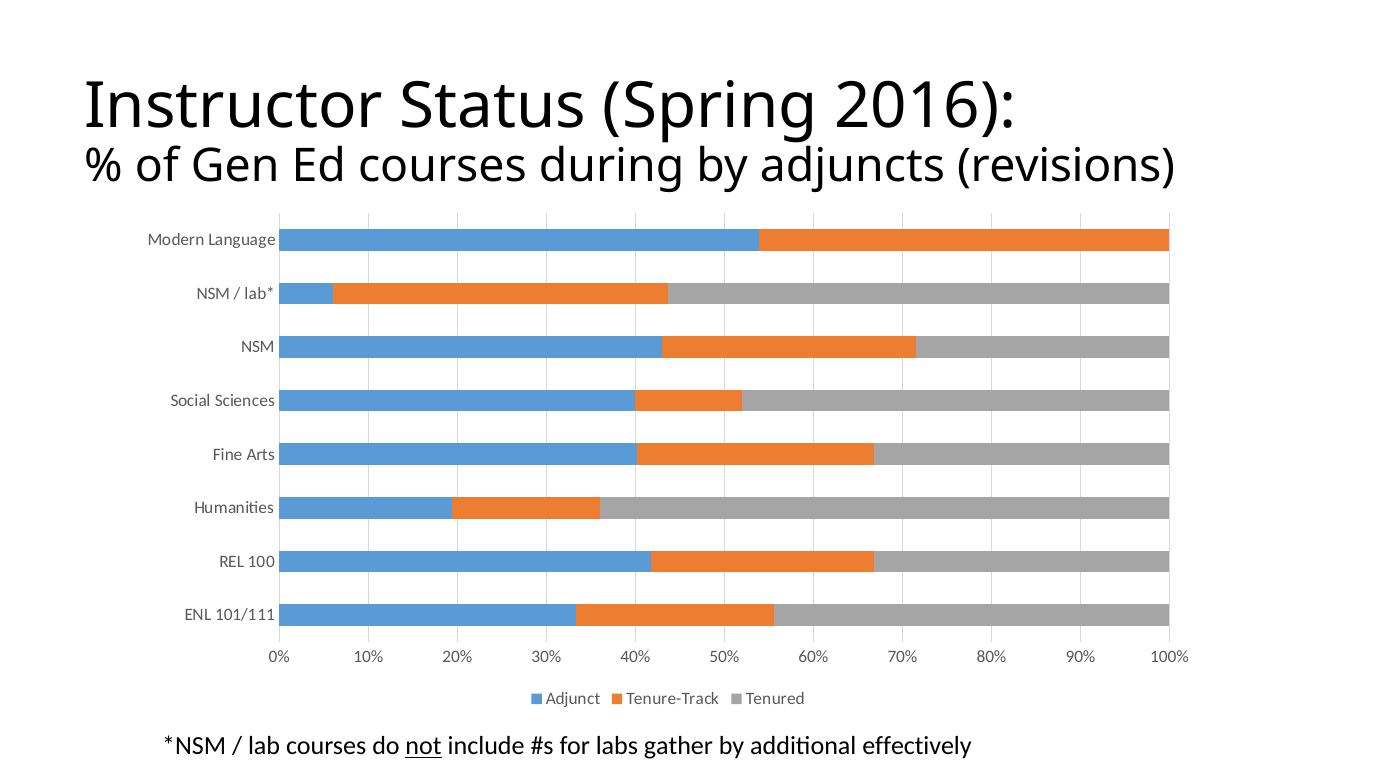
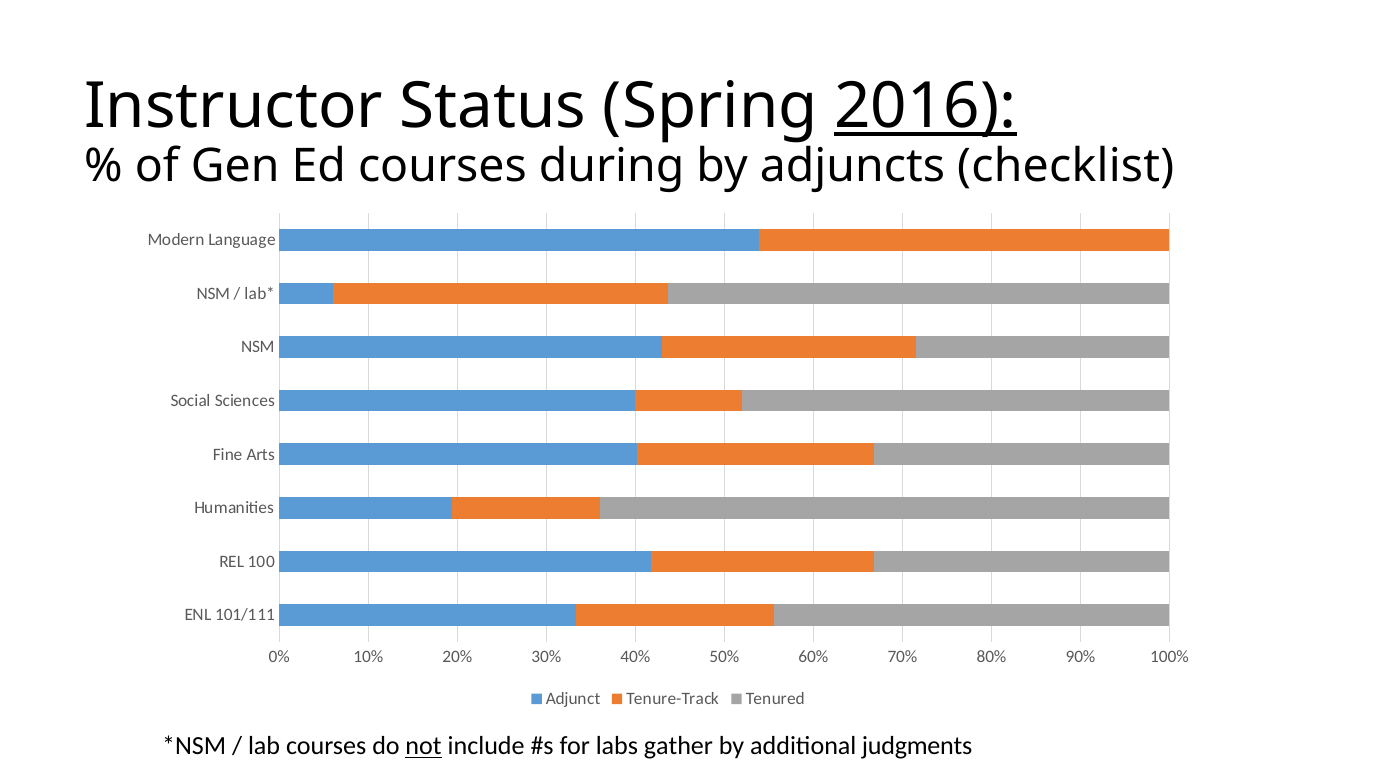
2016 underline: none -> present (925, 106)
revisions: revisions -> checklist (1066, 166)
effectively: effectively -> judgments (917, 746)
